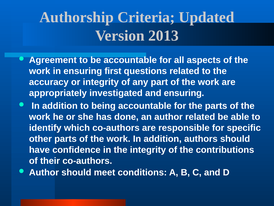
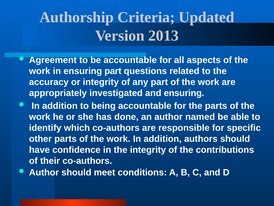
ensuring first: first -> part (113, 71)
author related: related -> named (200, 117)
